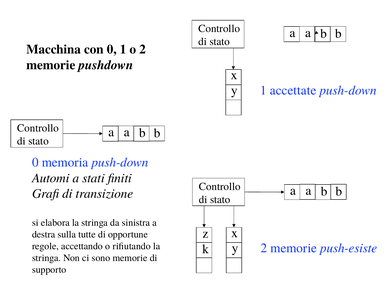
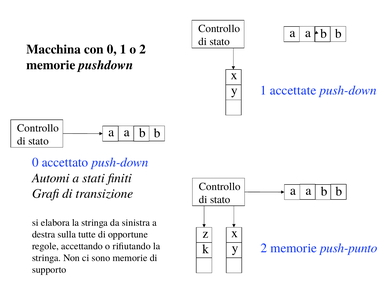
memoria: memoria -> accettato (65, 162)
push-esiste: push-esiste -> push-punto (349, 248)
